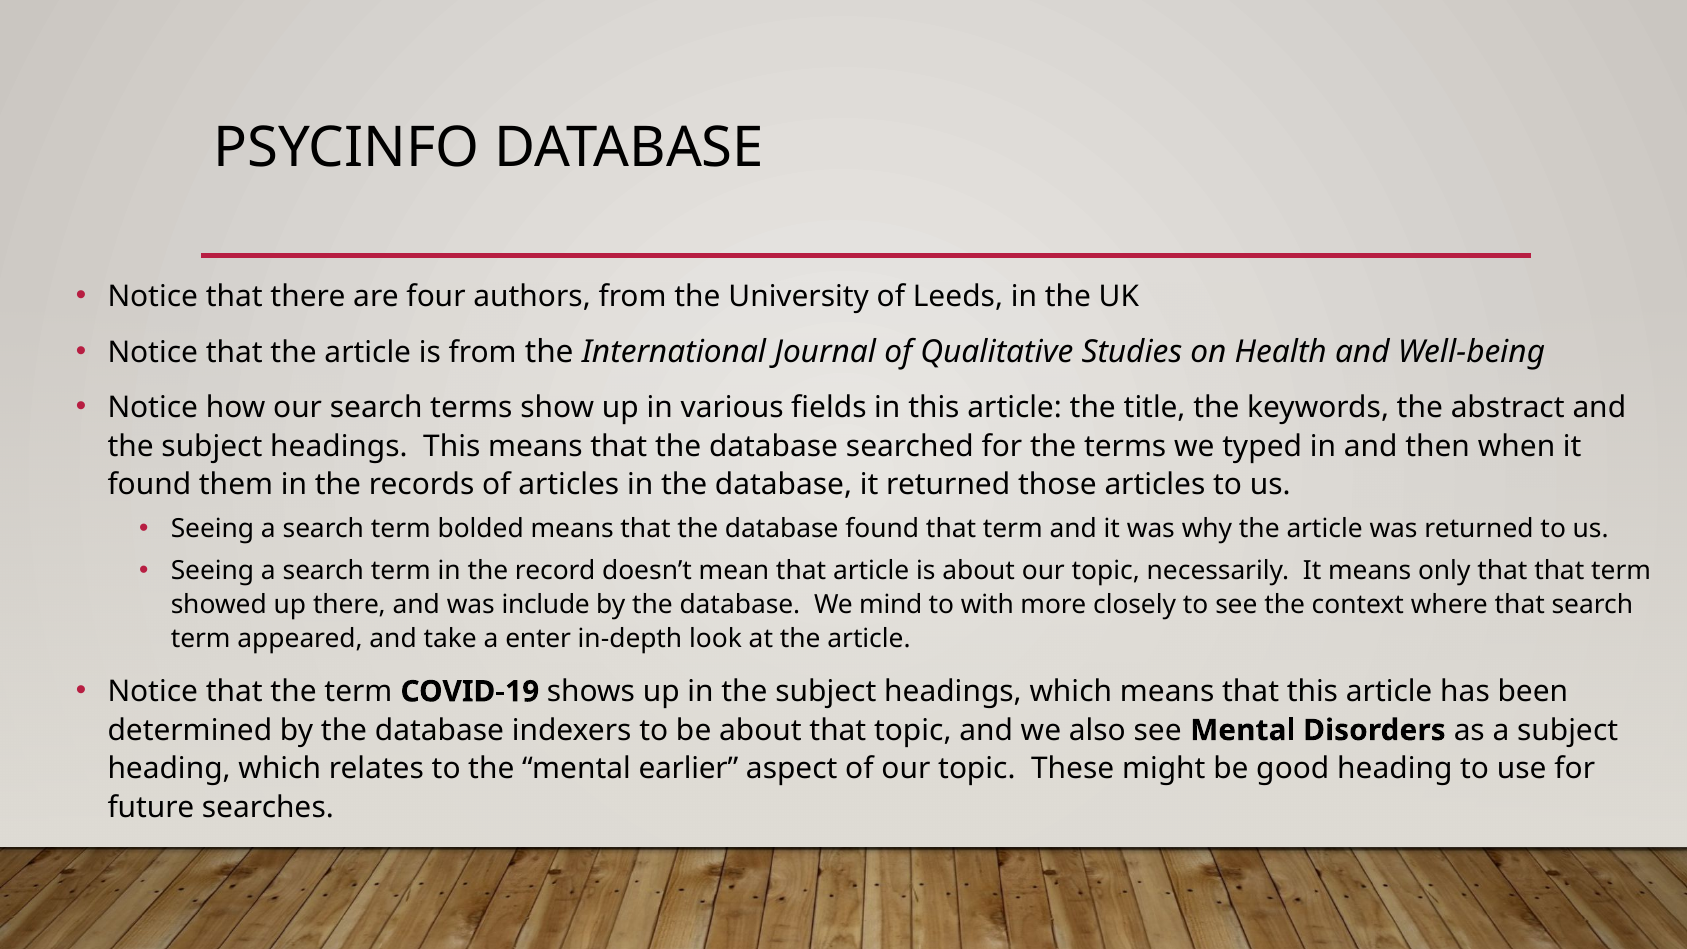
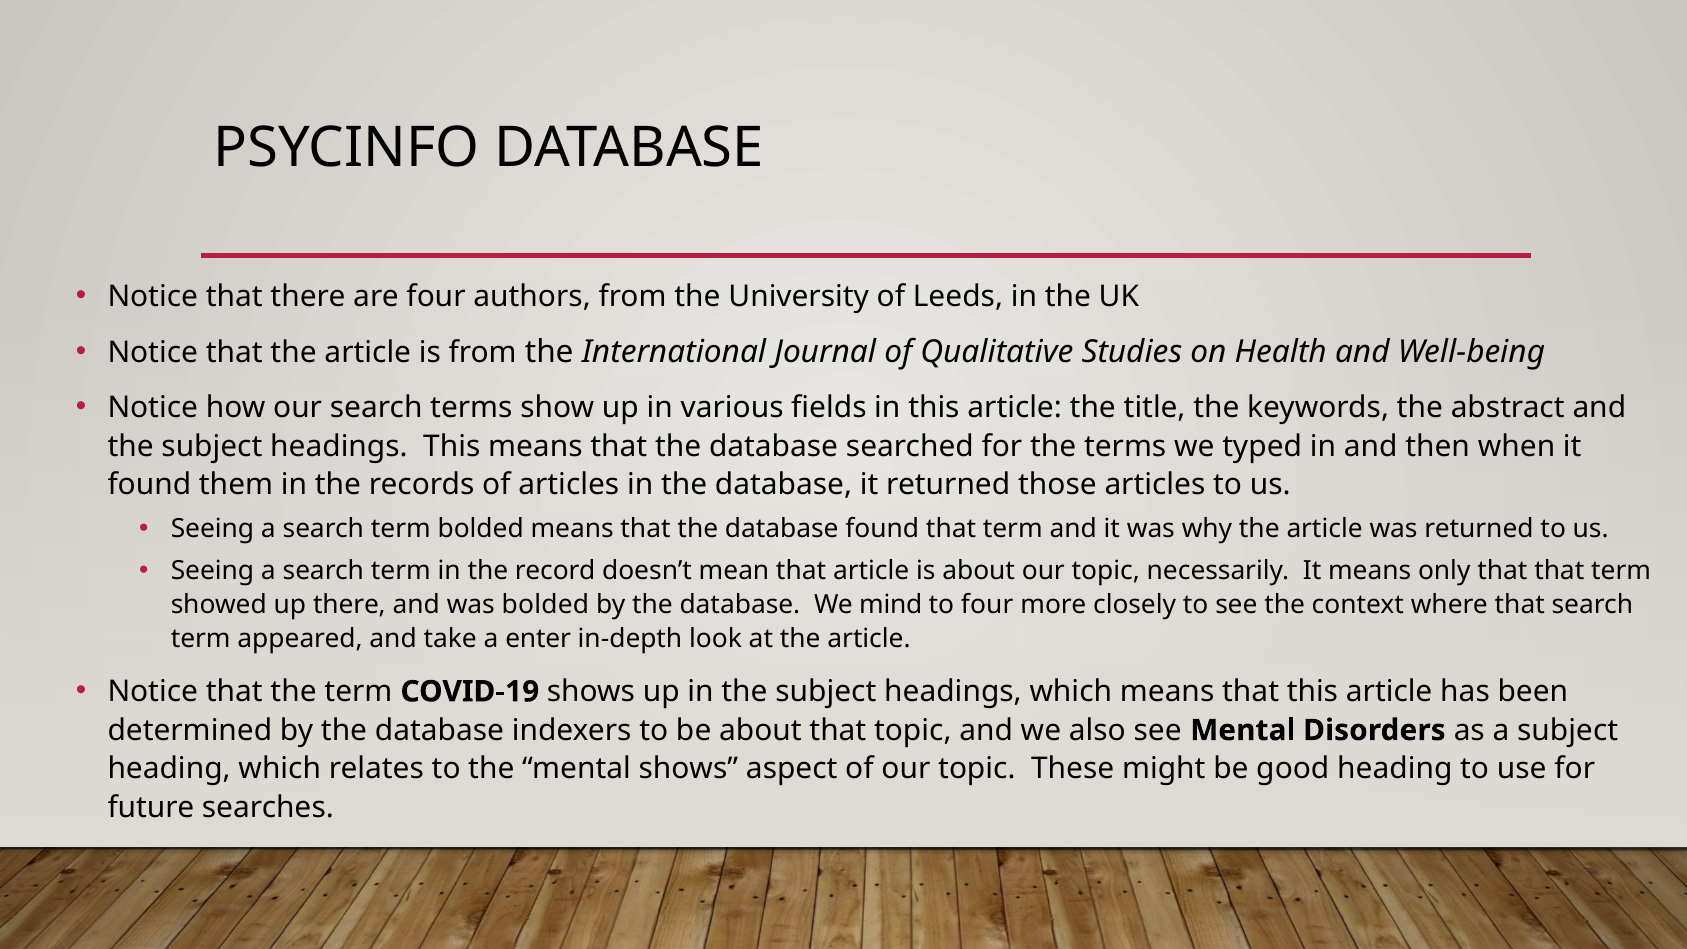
was include: include -> bolded (545, 605)
to with: with -> four (987, 605)
mental earlier: earlier -> shows (688, 769)
